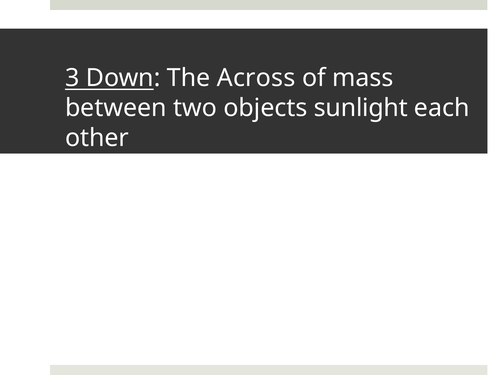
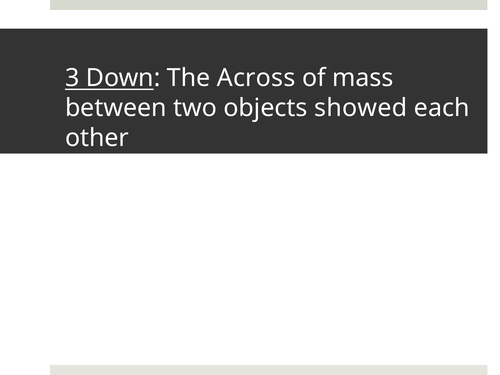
sunlight: sunlight -> showed (361, 108)
